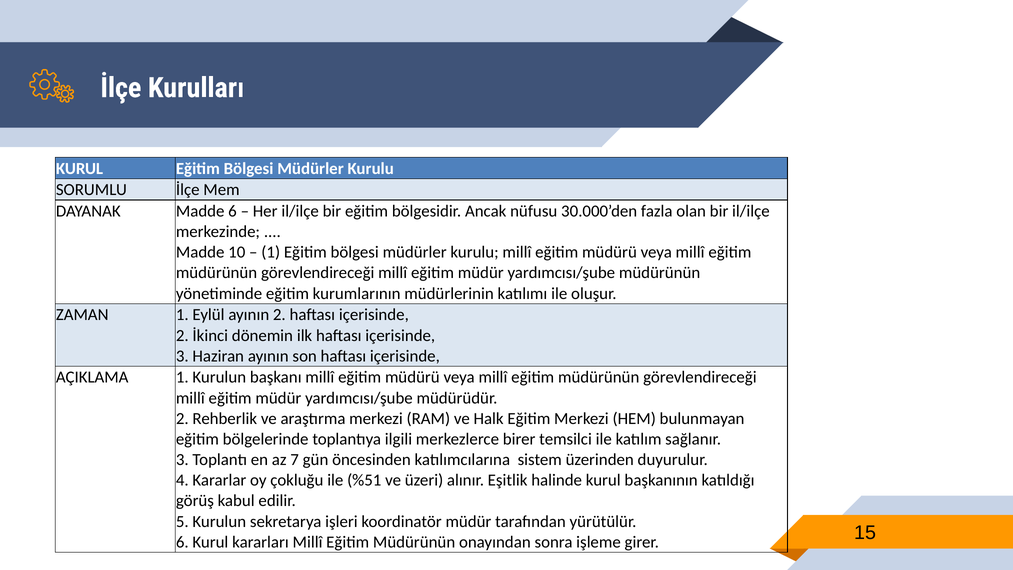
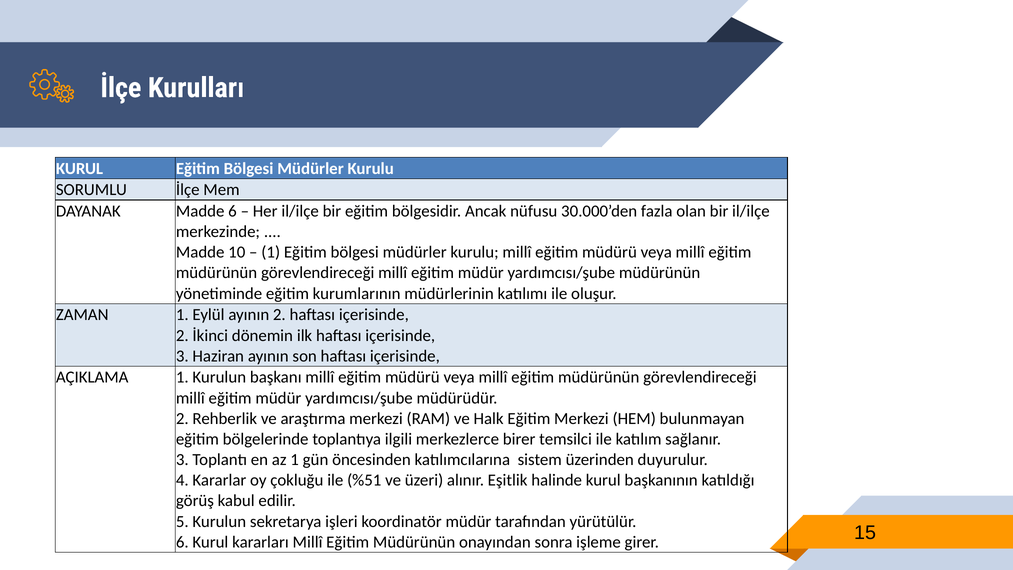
az 7: 7 -> 1 (295, 460)
